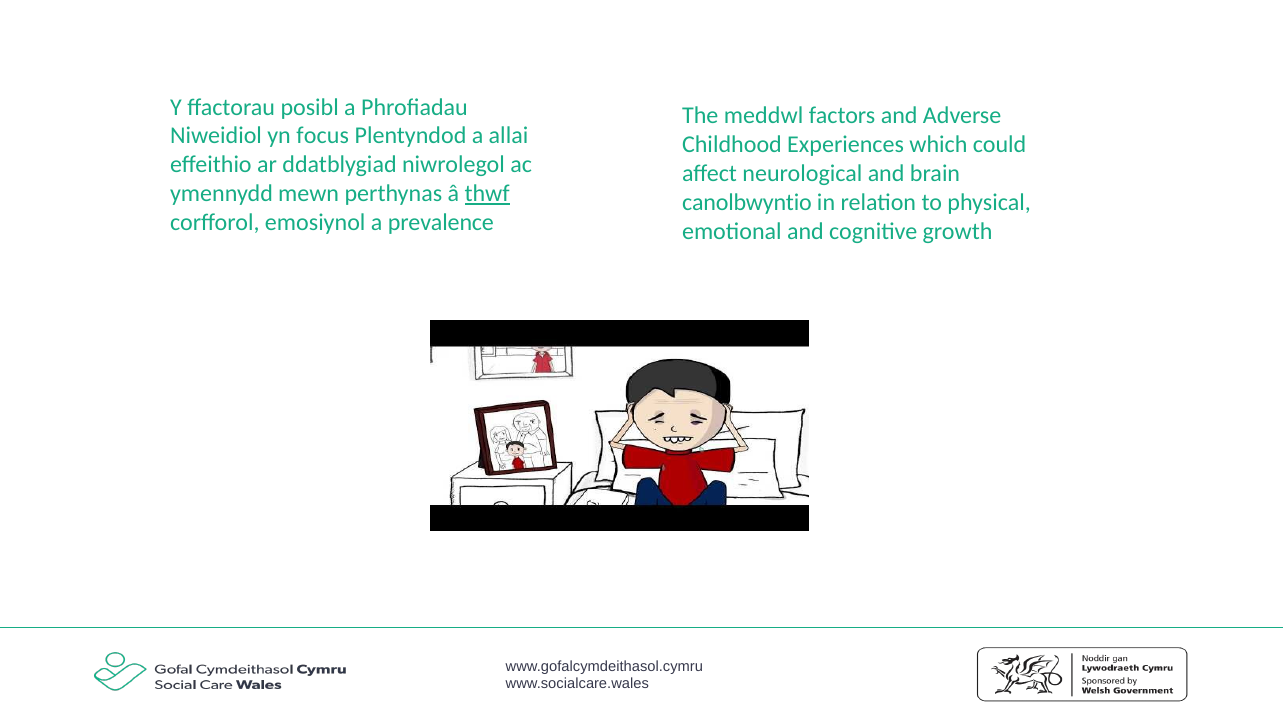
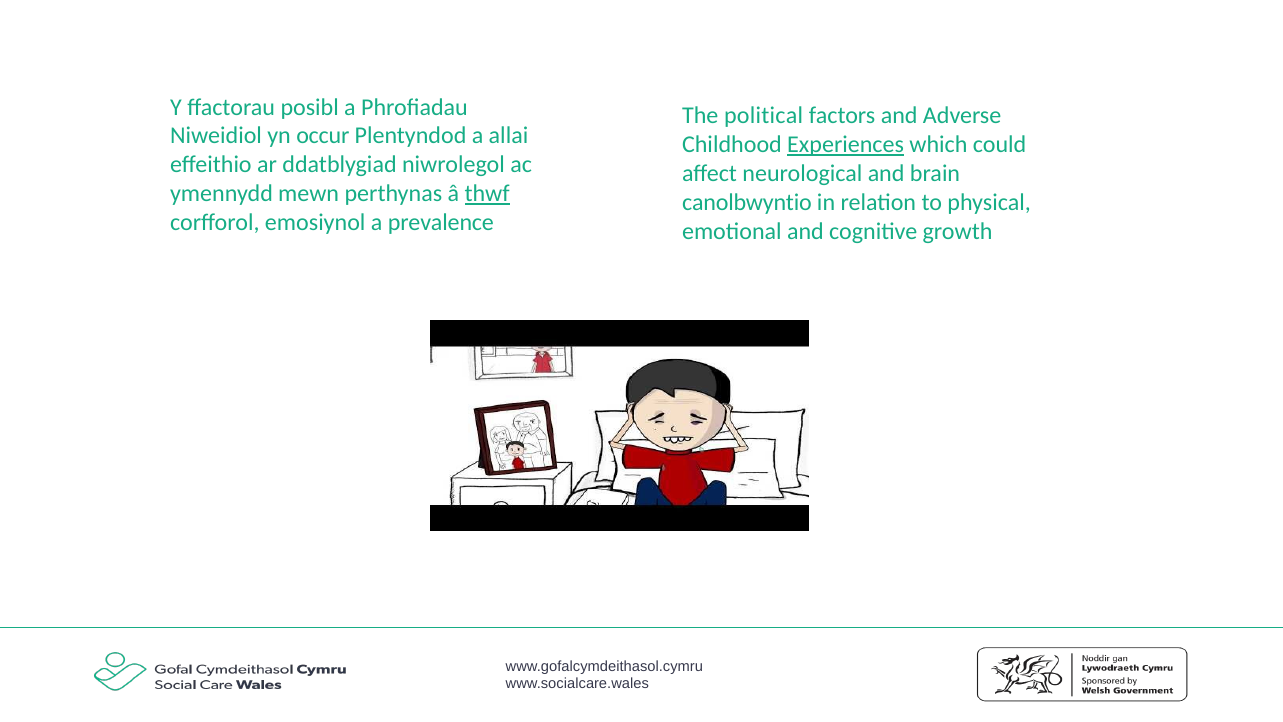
meddwl: meddwl -> political (764, 116)
focus: focus -> occur (323, 136)
Experiences underline: none -> present (846, 145)
